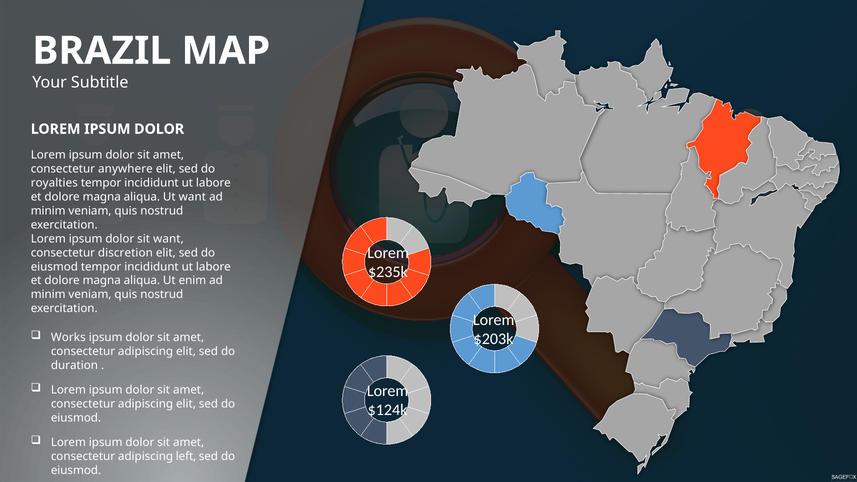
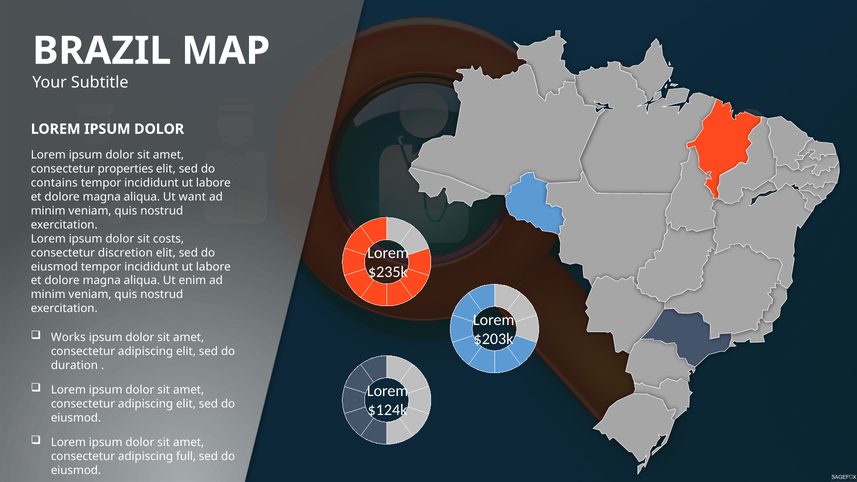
anywhere: anywhere -> properties (126, 169)
royalties: royalties -> contains (54, 183)
sit want: want -> costs (169, 239)
left: left -> full (186, 457)
